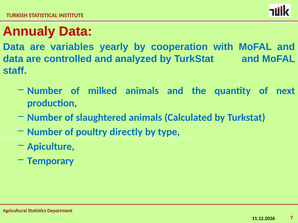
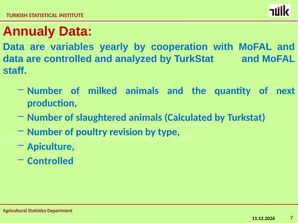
directly: directly -> revision (126, 132)
Temporary: Temporary -> Controlled (50, 161)
